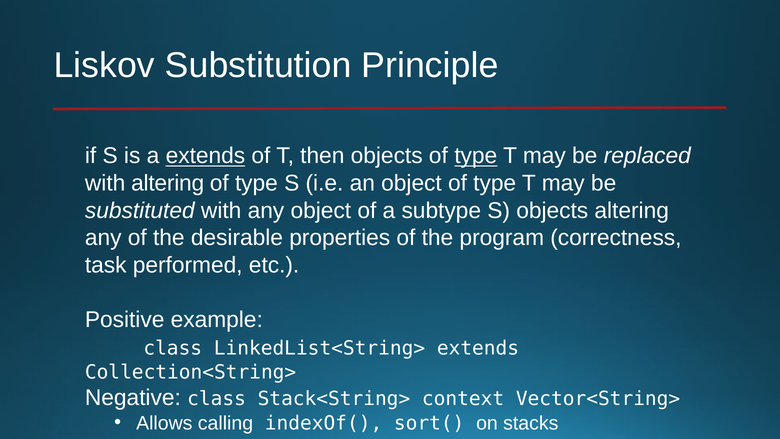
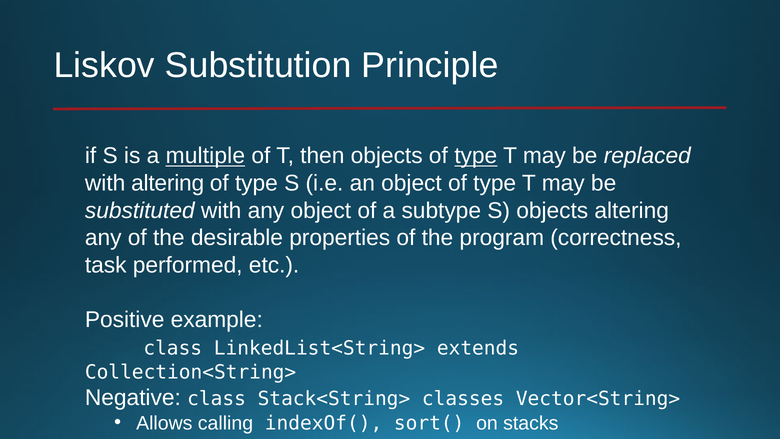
a extends: extends -> multiple (205, 156)
context: context -> classes (463, 399)
